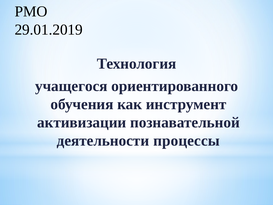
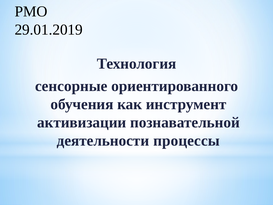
учащегося: учащегося -> сенсорные (71, 86)
